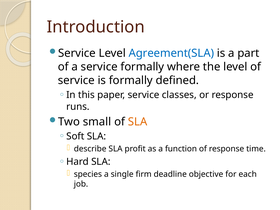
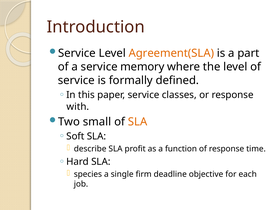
Agreement(SLA colour: blue -> orange (171, 53)
service formally: formally -> memory (142, 67)
runs: runs -> with (78, 107)
